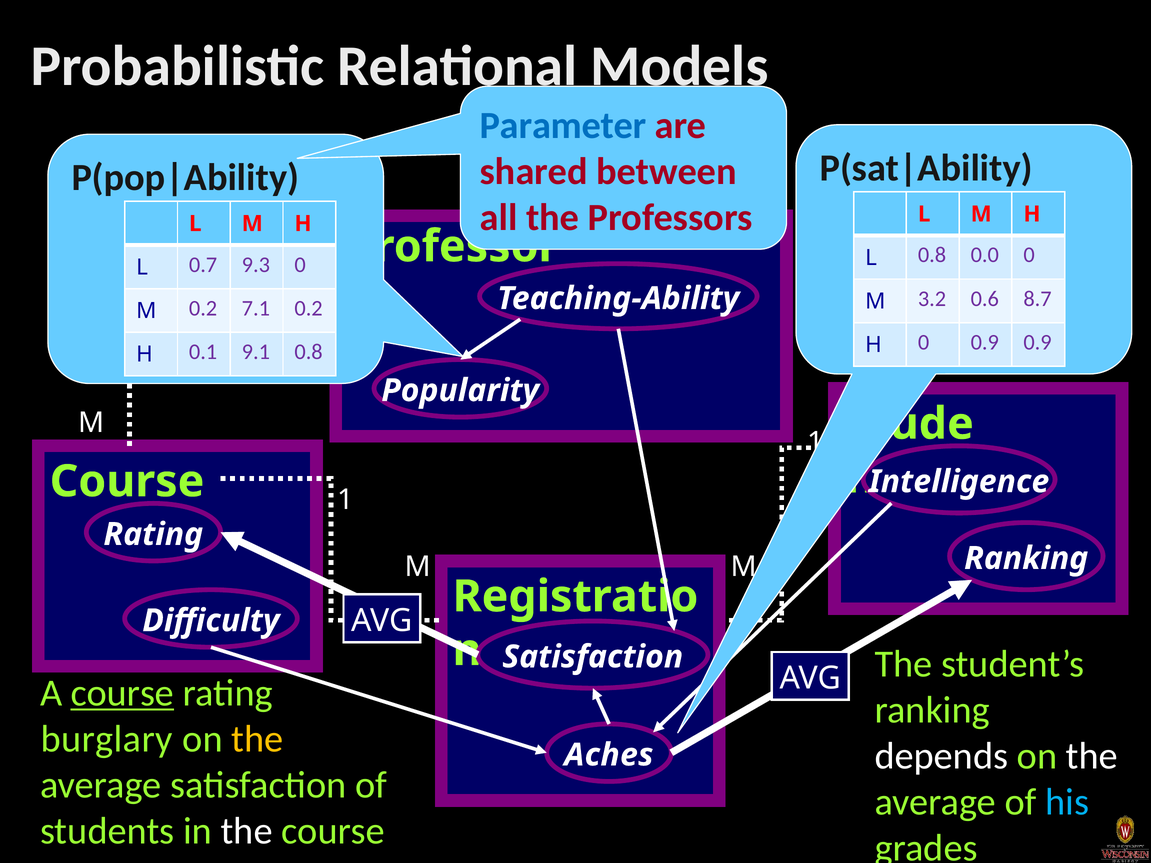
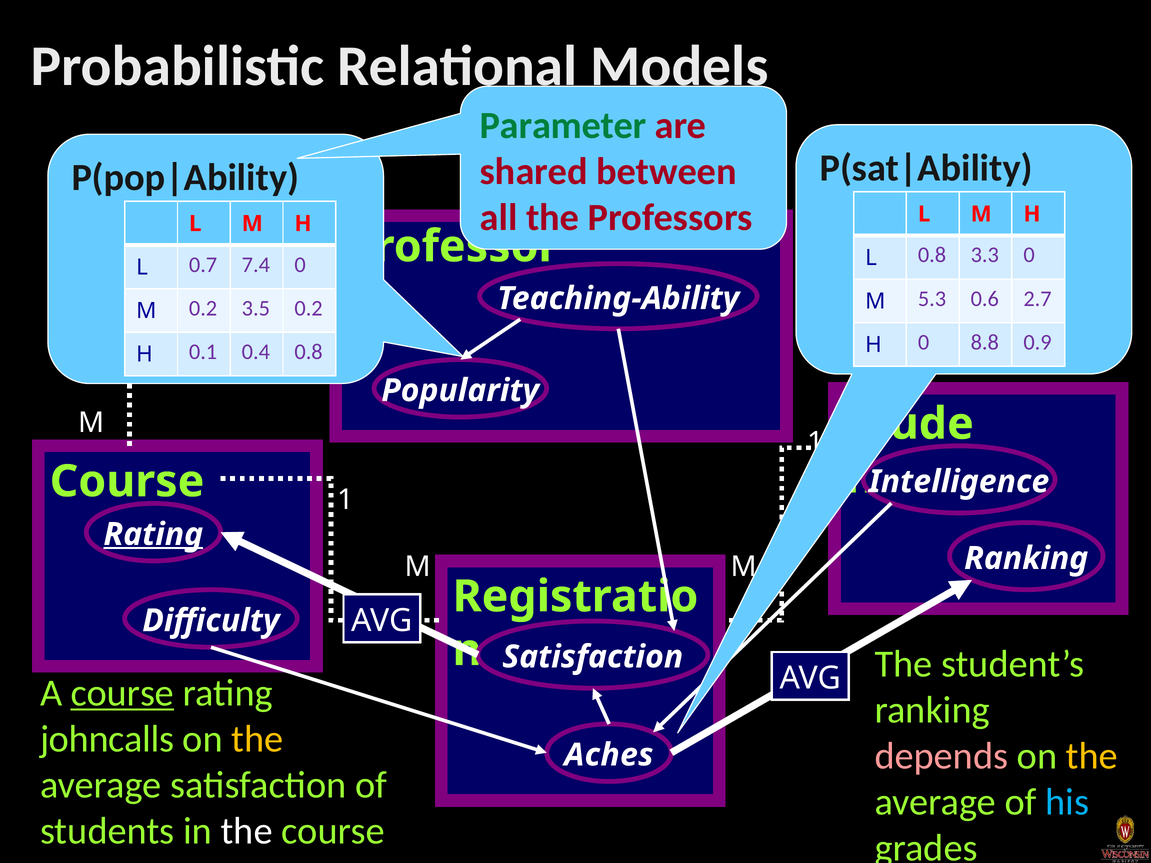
Parameter colour: blue -> green (563, 126)
0.0: 0.0 -> 3.3 (985, 255)
9.3: 9.3 -> 7.4 (256, 265)
3.2: 3.2 -> 5.3 (932, 299)
8.7: 8.7 -> 2.7 (1038, 299)
7.1: 7.1 -> 3.5 (256, 308)
0 0.9: 0.9 -> 8.8 (985, 342)
9.1: 9.1 -> 0.4 (256, 352)
Rating underline: none -> present (153, 535)
burglary: burglary -> johncalls (107, 739)
depends colour: white -> pink (941, 756)
the colour: white -> yellow (1092, 756)
